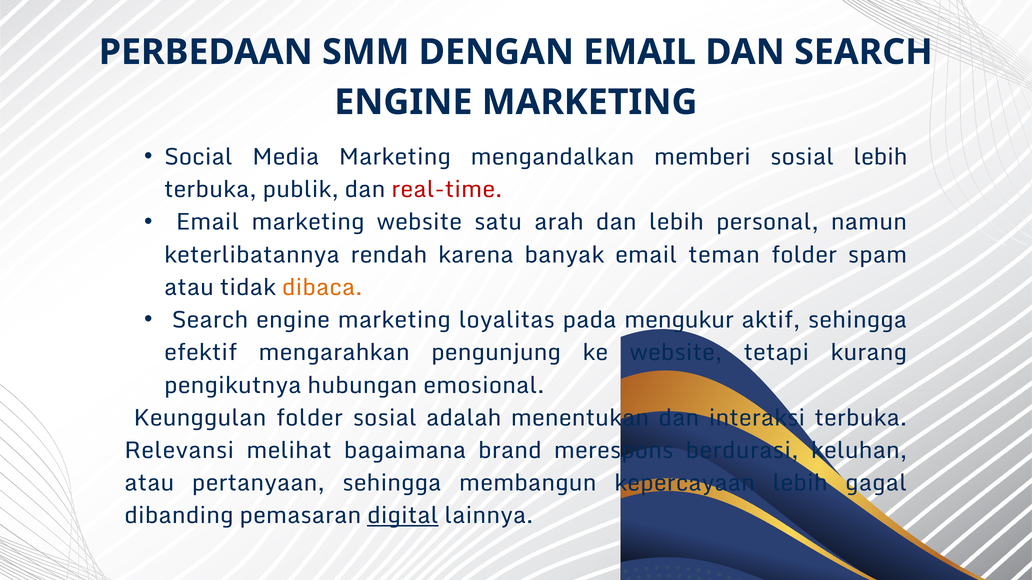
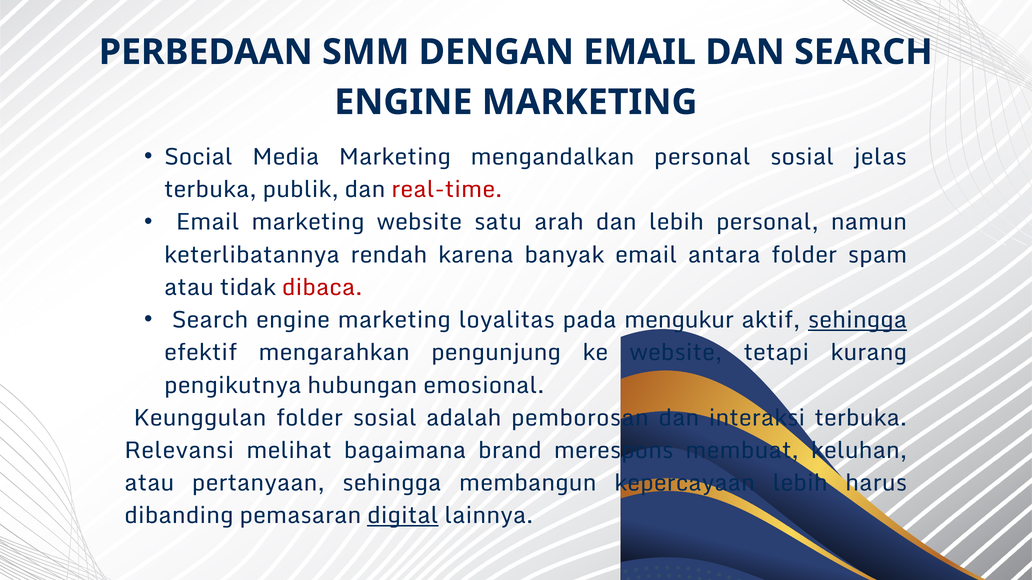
mengandalkan memberi: memberi -> personal (702, 157)
sosial lebih: lebih -> jelas (880, 157)
teman: teman -> antara (724, 255)
dibaca colour: orange -> red (322, 288)
sehingga underline: none -> present (858, 320)
menentukan: menentukan -> pemborosan (580, 418)
berdurasi: berdurasi -> membuat (742, 451)
gagal: gagal -> harus (876, 484)
